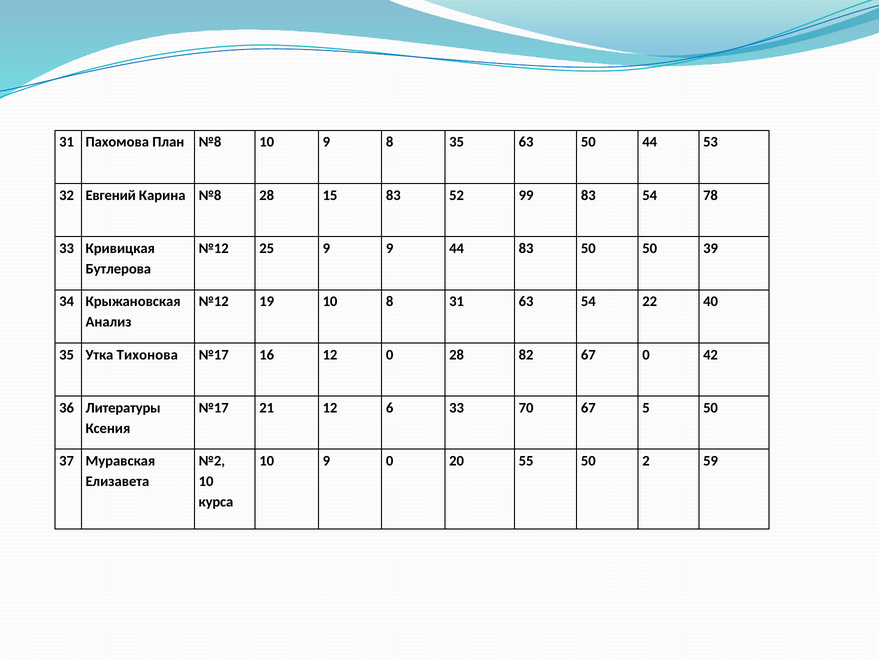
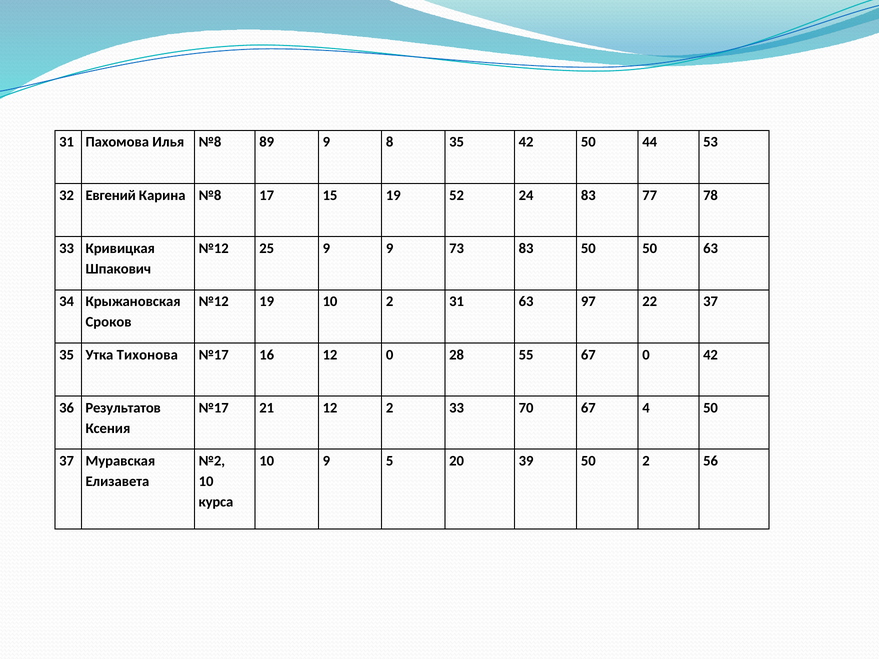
План: План -> Илья (168, 142)
№8 10: 10 -> 89 (267, 142)
35 63: 63 -> 42 (526, 142)
№8 28: 28 -> 17 (267, 195)
15 83: 83 -> 19 (393, 195)
99: 99 -> 24 (526, 195)
83 54: 54 -> 77 (650, 195)
9 44: 44 -> 73 (457, 249)
50 39: 39 -> 63 (711, 249)
Бутлерова: Бутлерова -> Шпакович (118, 269)
10 8: 8 -> 2 (390, 302)
63 54: 54 -> 97 (588, 302)
22 40: 40 -> 37 (711, 302)
Анализ: Анализ -> Сроков (109, 322)
82: 82 -> 55 (526, 355)
Литературы: Литературы -> Результатов (123, 408)
12 6: 6 -> 2 (390, 408)
5: 5 -> 4 (646, 408)
9 0: 0 -> 5 (390, 461)
55: 55 -> 39 (526, 461)
59: 59 -> 56 (711, 461)
